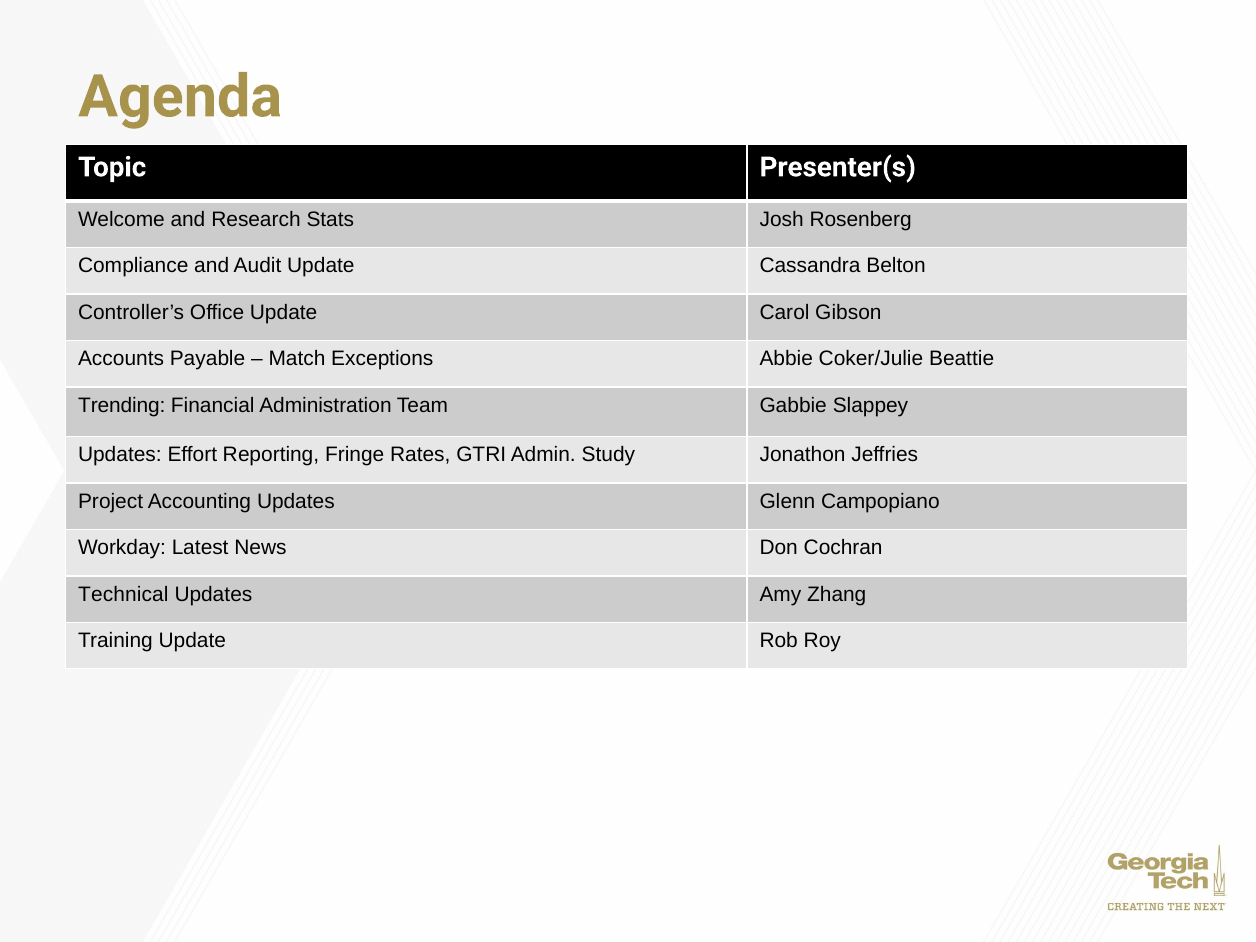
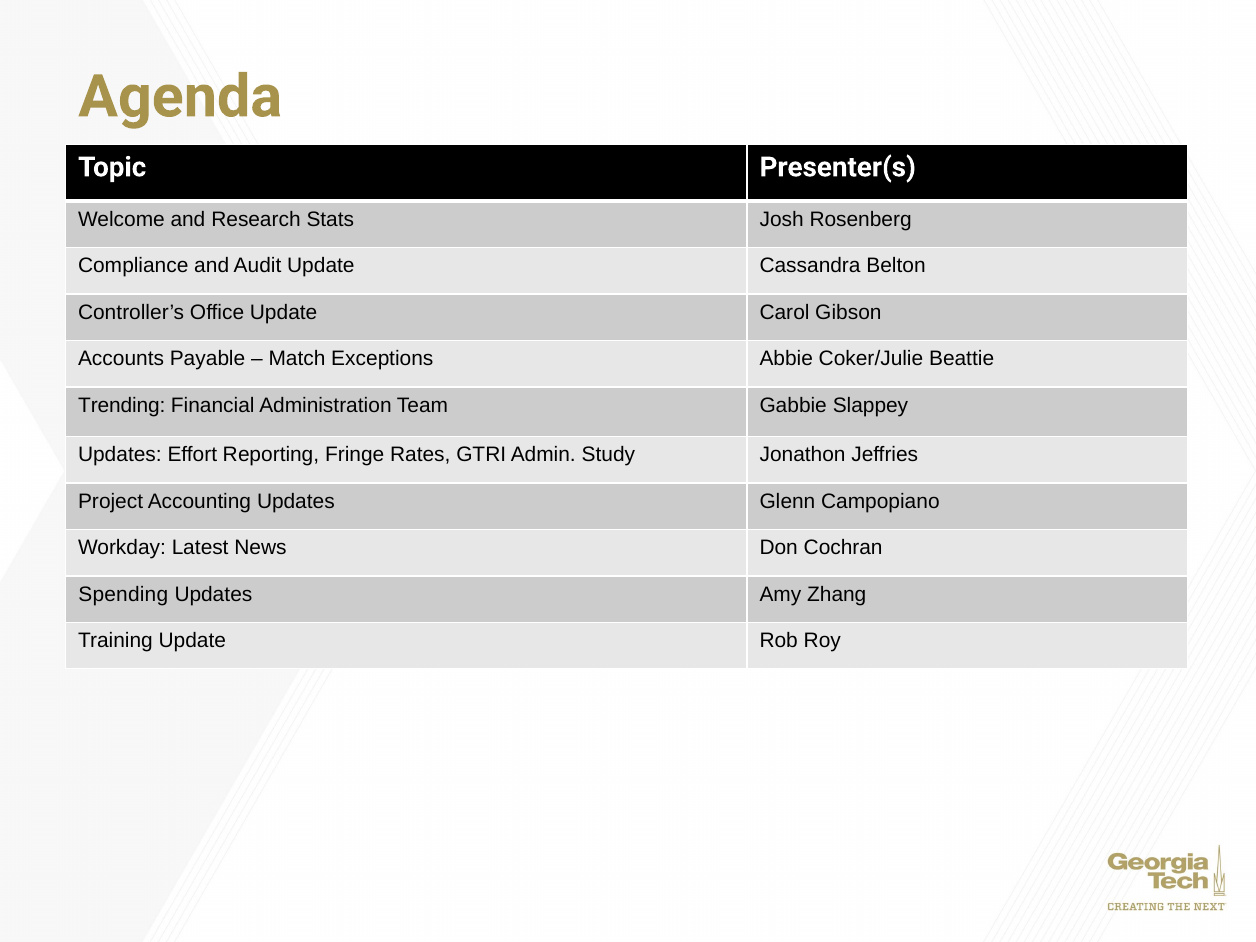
Technical: Technical -> Spending (123, 594)
